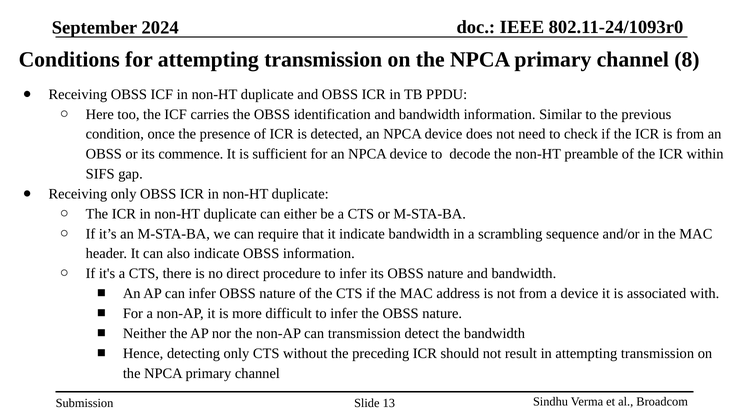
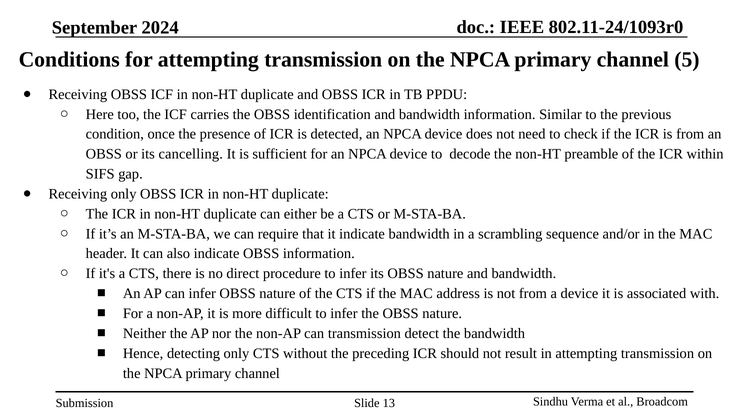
8: 8 -> 5 (687, 60)
commence: commence -> cancelling (191, 154)
